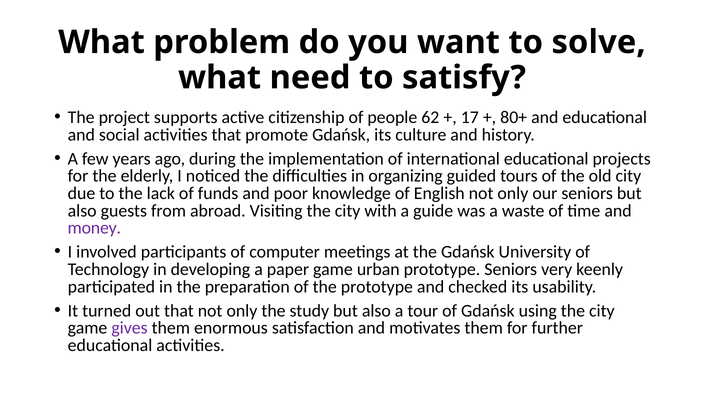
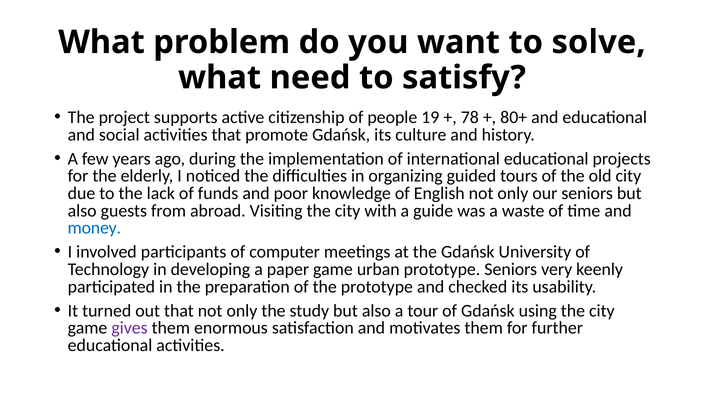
62: 62 -> 19 (430, 117)
17: 17 -> 78 (470, 117)
money colour: purple -> blue (94, 228)
